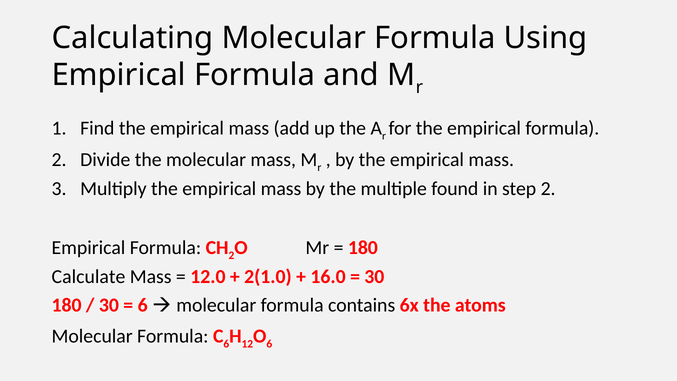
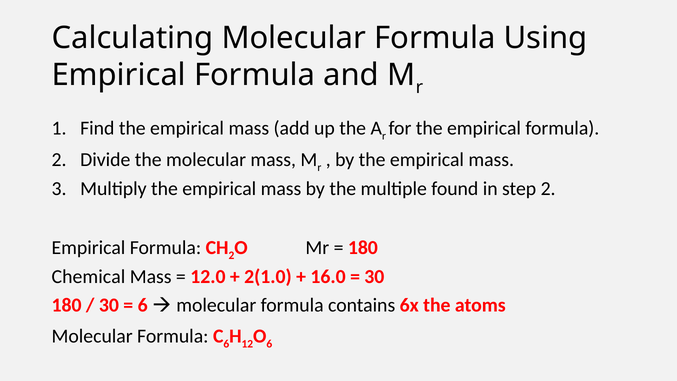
Calculate: Calculate -> Chemical (88, 277)
